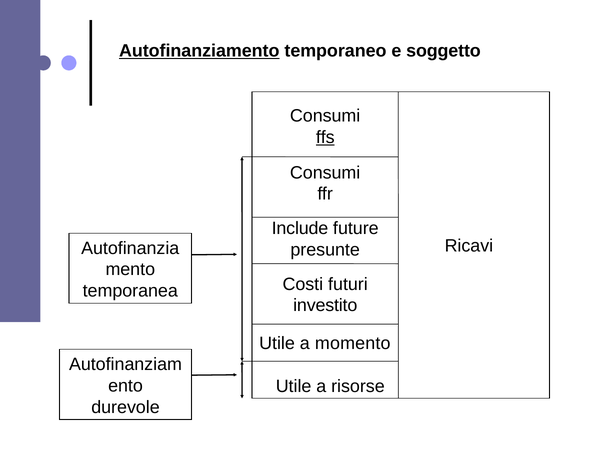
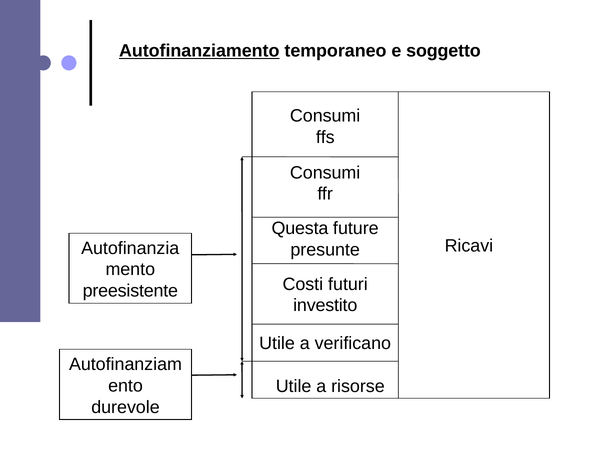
ffs underline: present -> none (325, 138)
Include: Include -> Questa (300, 229)
temporanea: temporanea -> preesistente (130, 291)
momento: momento -> verificano (353, 344)
